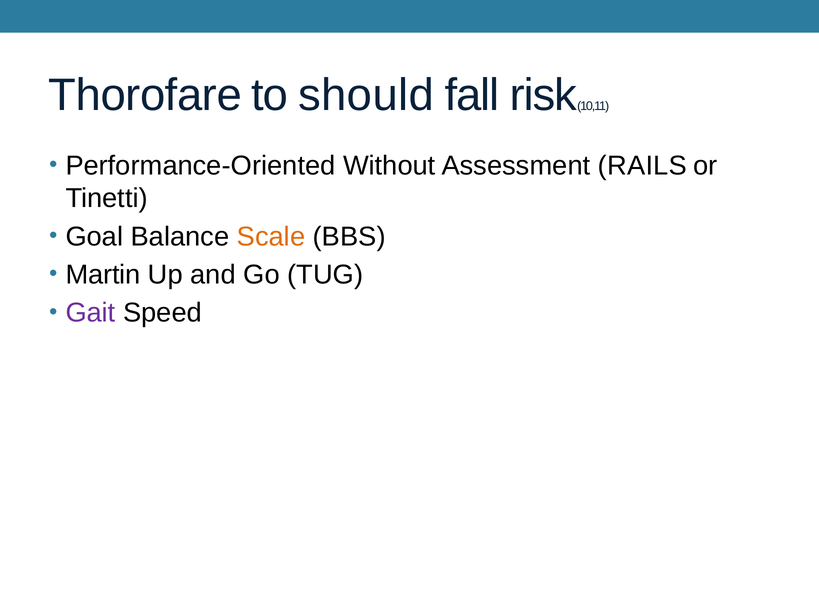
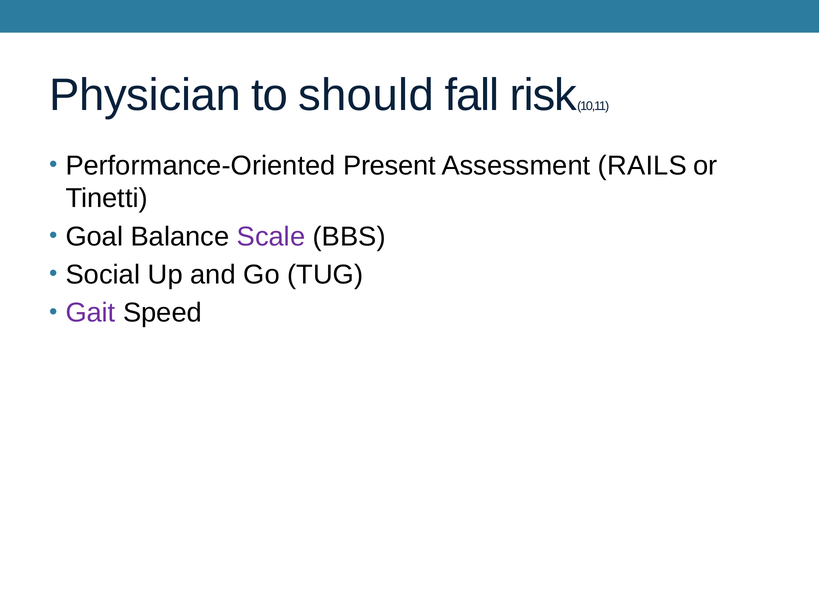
Thorofare: Thorofare -> Physician (145, 95)
Without: Without -> Present (389, 166)
Scale colour: orange -> purple (271, 237)
Martin: Martin -> Social (103, 275)
